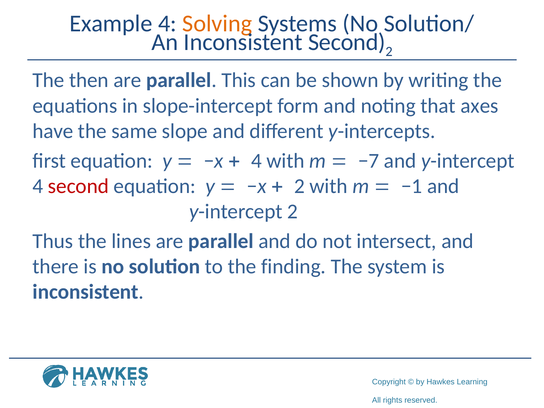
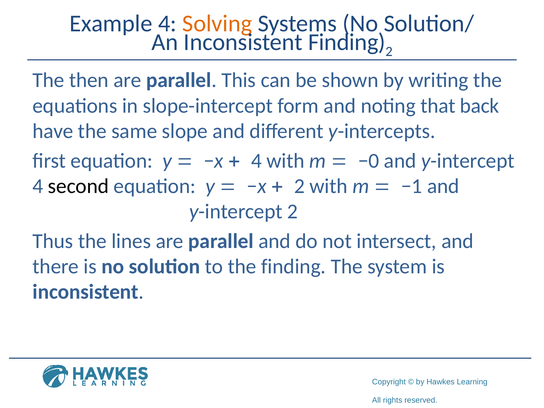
Inconsistent Second: Second -> Finding (347, 42)
axes: axes -> back (480, 106)
−7: −7 -> −0 (369, 161)
second colour: red -> black (78, 186)
